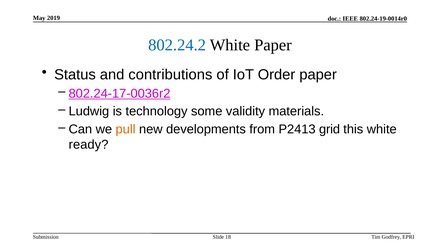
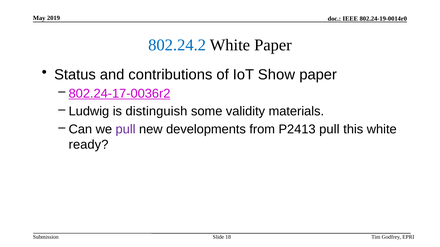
Order: Order -> Show (276, 75)
technology: technology -> distinguish (156, 112)
pull colour: orange -> purple (126, 130)
P2413 grid: grid -> pull (329, 130)
